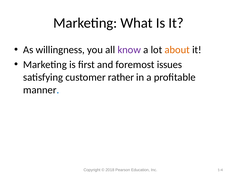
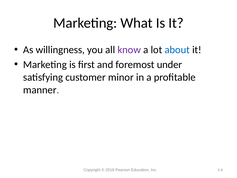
about colour: orange -> blue (177, 50)
issues: issues -> under (169, 64)
rather: rather -> minor (121, 77)
